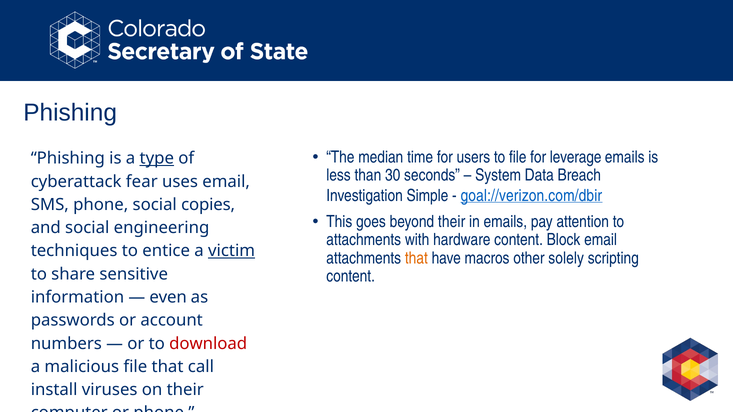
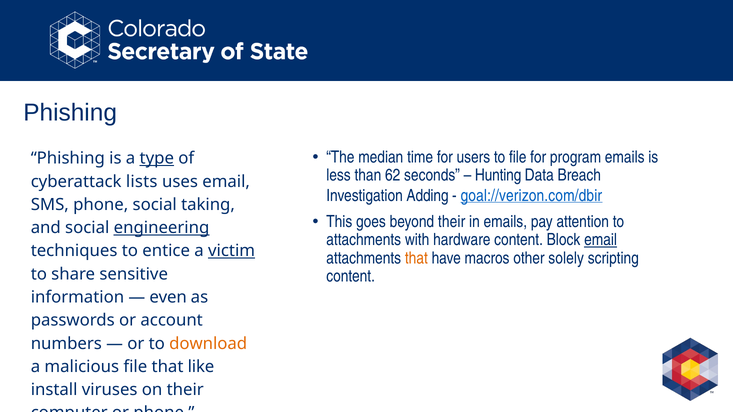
leverage: leverage -> program (576, 157)
30: 30 -> 62 (393, 176)
System: System -> Hunting (498, 176)
fear: fear -> lists (142, 182)
Simple: Simple -> Adding (428, 196)
copies: copies -> taking (208, 205)
engineering underline: none -> present (162, 228)
email underline: none -> present (601, 240)
download colour: red -> orange (208, 344)
call: call -> like (201, 367)
